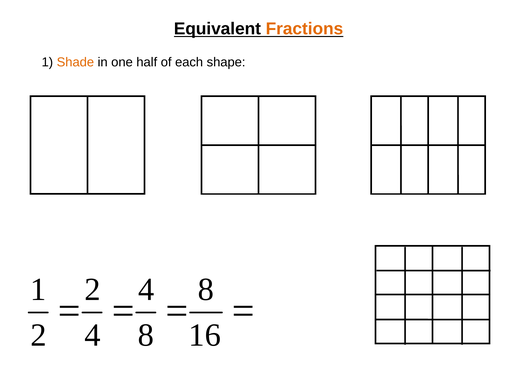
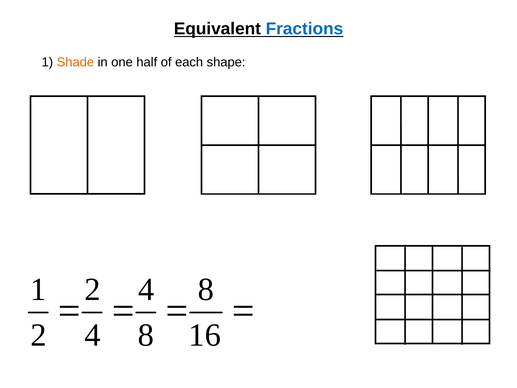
Fractions colour: orange -> blue (304, 29)
